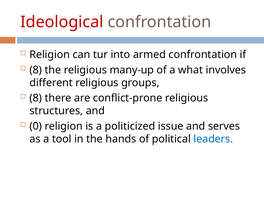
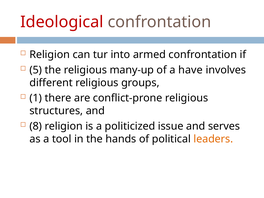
8: 8 -> 5 (36, 70)
what: what -> have (191, 70)
8: 8 -> 1 (36, 98)
0: 0 -> 8 (36, 126)
leaders colour: blue -> orange (213, 139)
